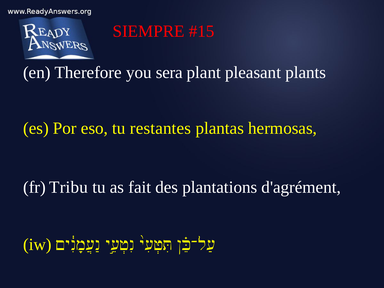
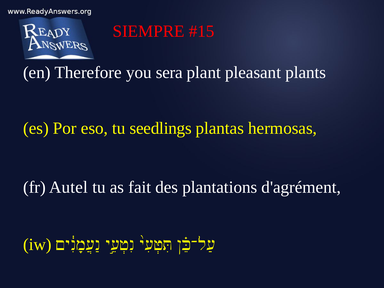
restantes: restantes -> seedlings (161, 128)
Tribu: Tribu -> Autel (68, 187)
